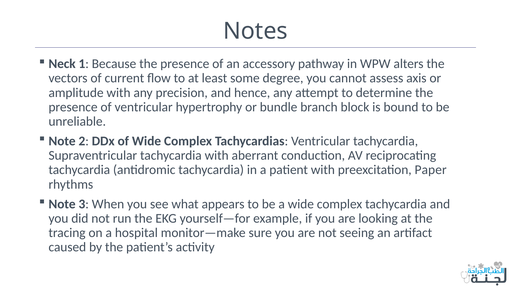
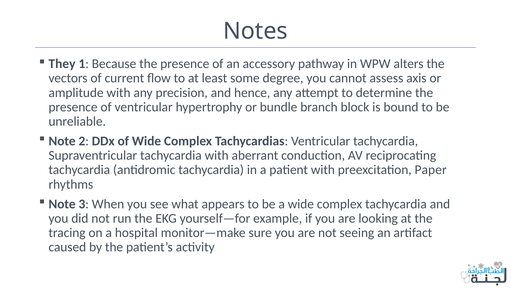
Neck: Neck -> They (62, 64)
